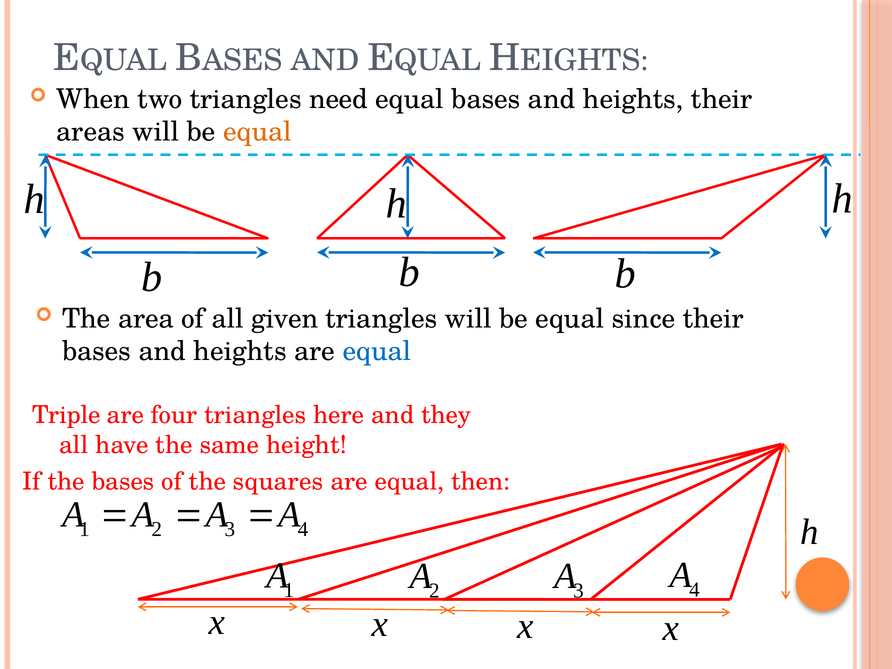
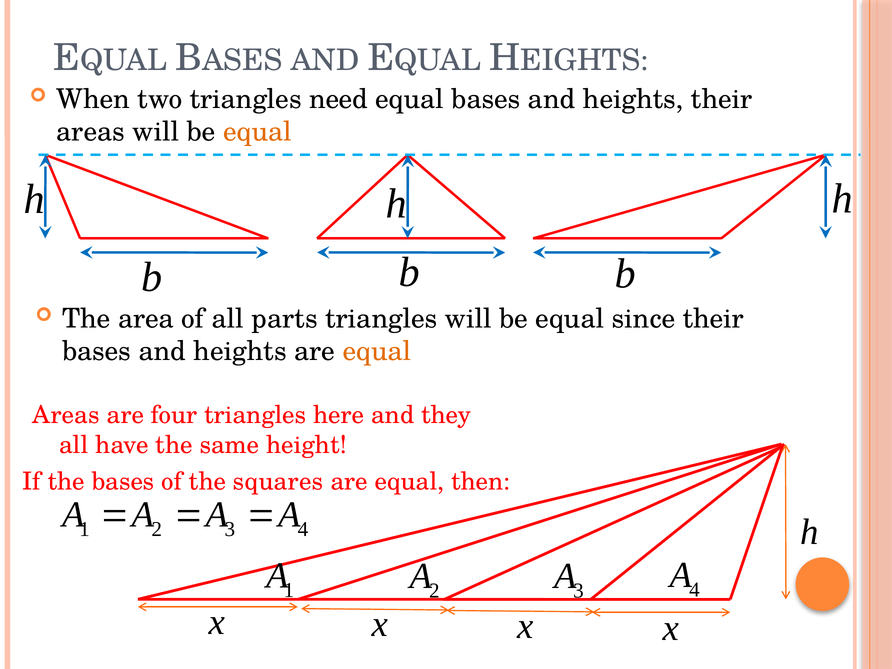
given: given -> parts (285, 319)
equal colour: blue -> orange (377, 351)
Triple: Triple -> Areas (66, 415)
